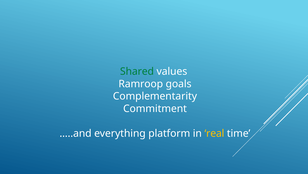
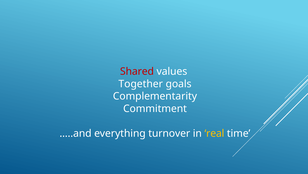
Shared colour: green -> red (137, 71)
Ramroop: Ramroop -> Together (141, 84)
platform: platform -> turnover (169, 133)
